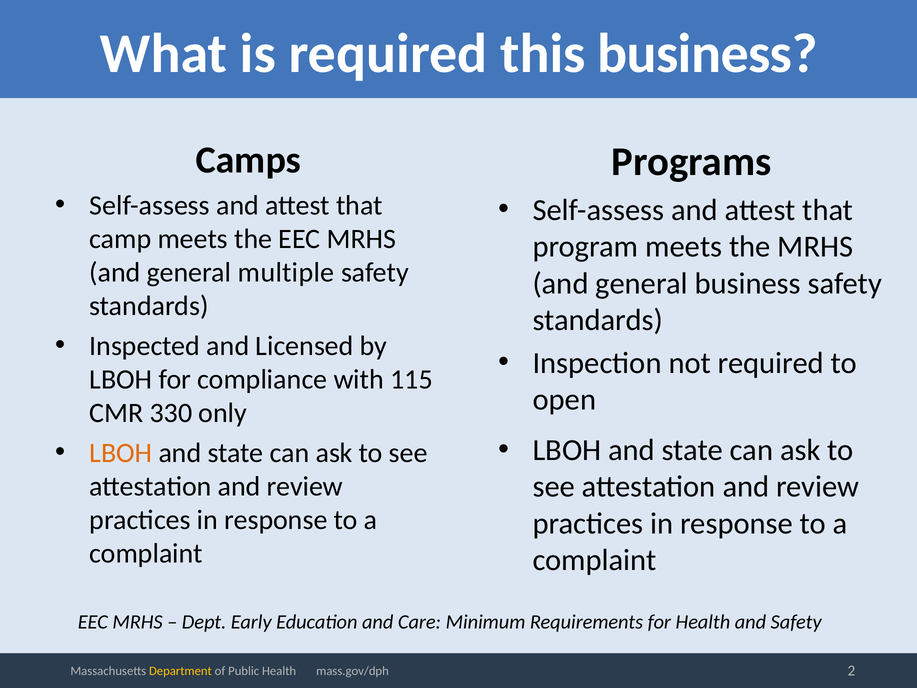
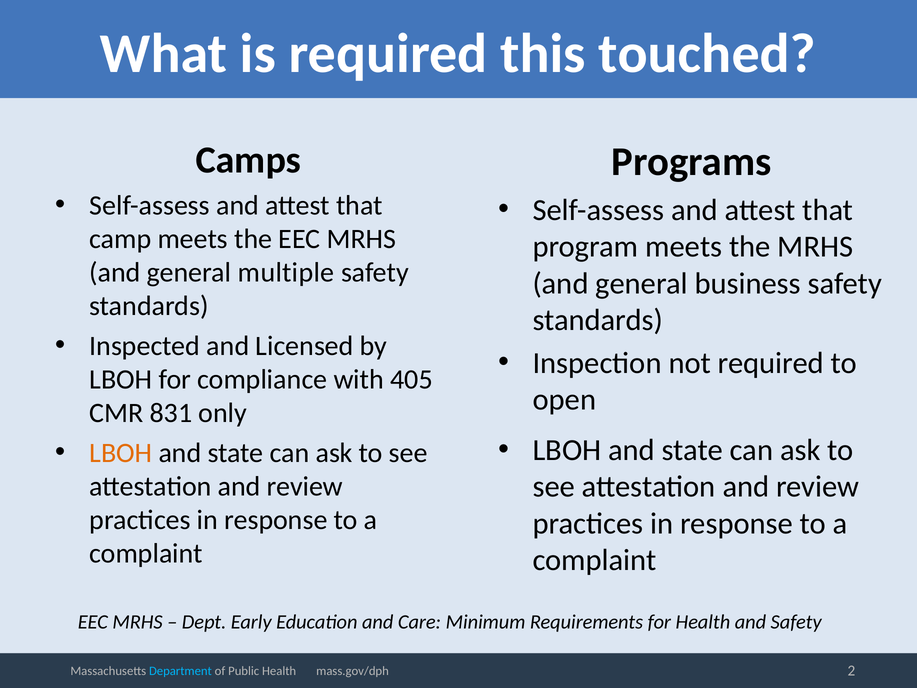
this business: business -> touched (707, 54)
115: 115 -> 405 (412, 379)
330: 330 -> 831 (171, 413)
Department colour: yellow -> light blue (180, 671)
